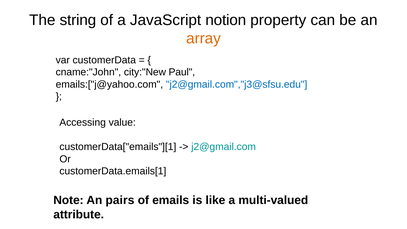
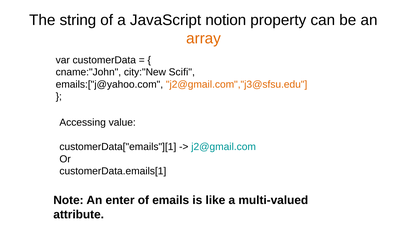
Paul: Paul -> Scifi (182, 72)
j2@gmail.com","j3@sfsu.edu colour: blue -> orange (237, 84)
pairs: pairs -> enter (120, 200)
